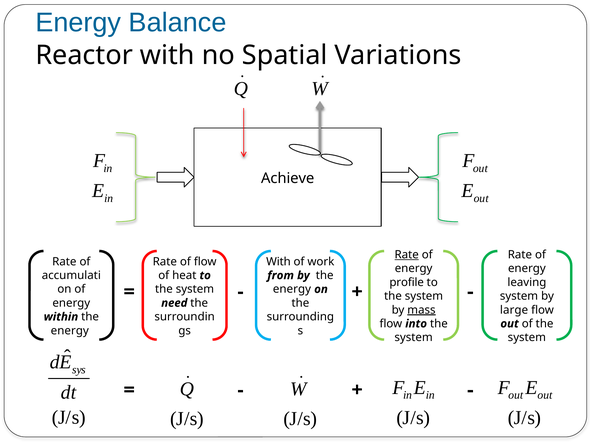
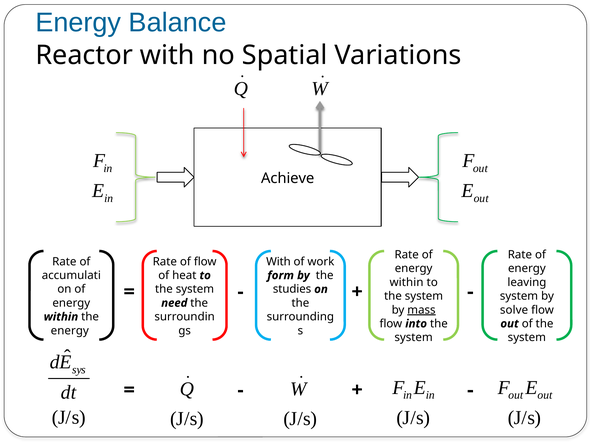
Rate underline: present -> none (407, 255)
from: from -> form (281, 276)
profile: profile -> within (407, 282)
energy: energy -> studies (292, 289)
large: large -> solve (514, 310)
